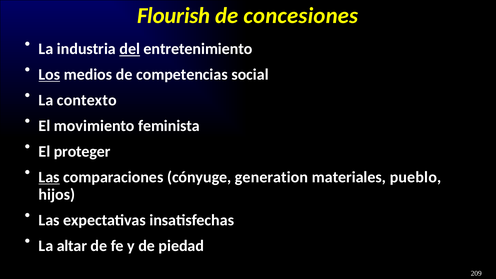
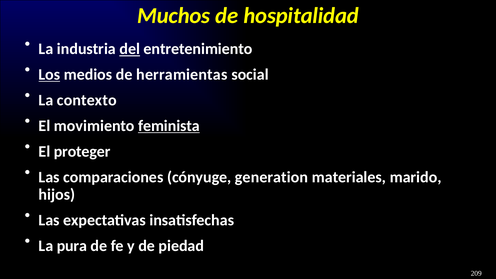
Flourish: Flourish -> Muchos (174, 16)
concesiones: concesiones -> hospitalidad (301, 16)
competencias: competencias -> herramientas (182, 74)
feminista underline: none -> present (169, 126)
Las underline: present -> none (49, 177)
pueblo: pueblo -> marido (416, 177)
altar: altar -> pura (72, 246)
